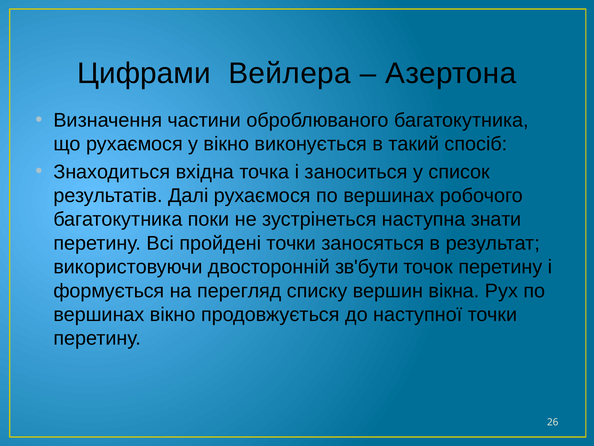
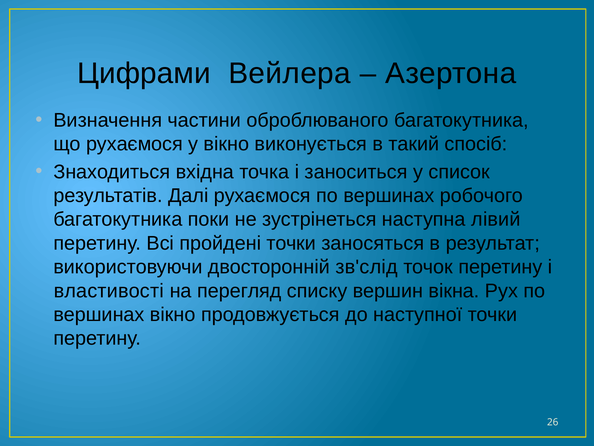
знати: знати -> лівий (496, 219)
зв'бути: зв'бути -> зв'слід (367, 267)
формується: формується -> властивості (109, 290)
